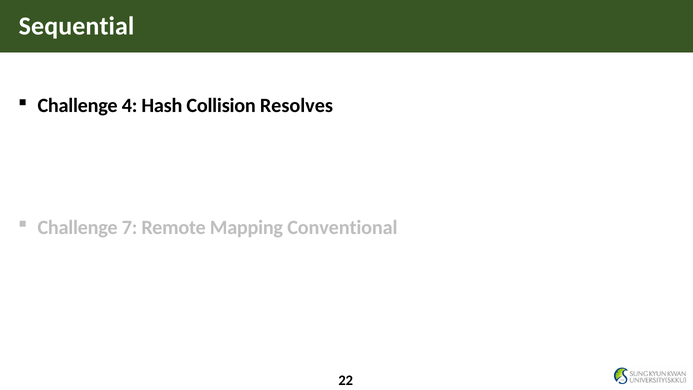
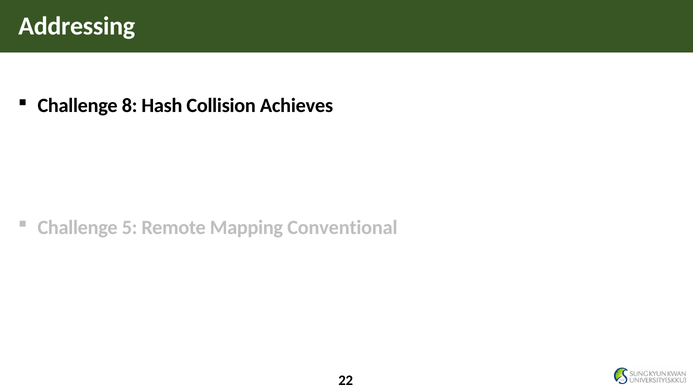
Sequential: Sequential -> Addressing (77, 26)
4: 4 -> 8 (130, 106)
Resolves: Resolves -> Achieves (297, 106)
7: 7 -> 5 (130, 228)
